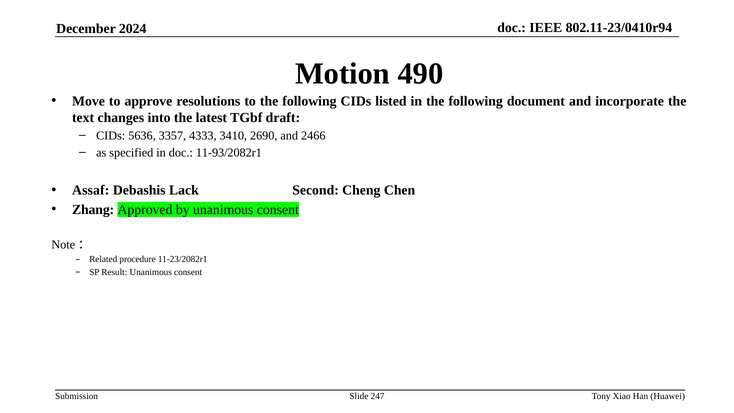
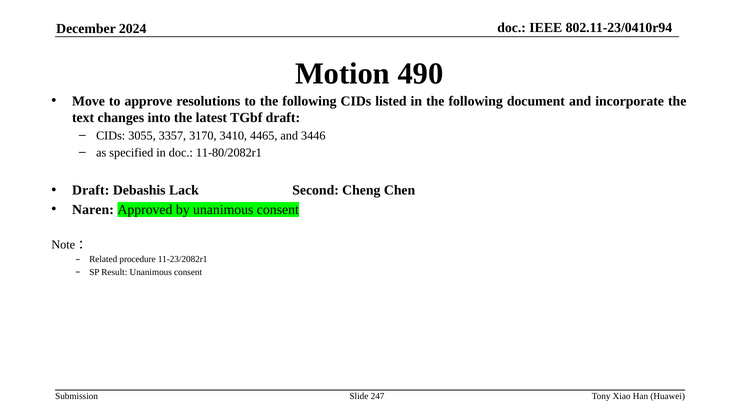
5636: 5636 -> 3055 (142, 135)
4333: 4333 -> 3170 (203, 135)
2690: 2690 -> 4465 (264, 135)
2466: 2466 -> 3446 (313, 135)
11-93/2082r1: 11-93/2082r1 -> 11-80/2082r1 (229, 153)
Assaf: Assaf -> Draft (91, 190)
Zhang: Zhang -> Naren (93, 210)
